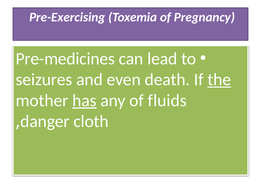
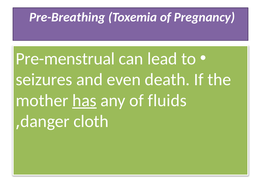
Pre-Exercising: Pre-Exercising -> Pre-Breathing (67, 17)
Pre-medicines: Pre-medicines -> Pre-menstrual (65, 59)
the underline: present -> none (219, 80)
